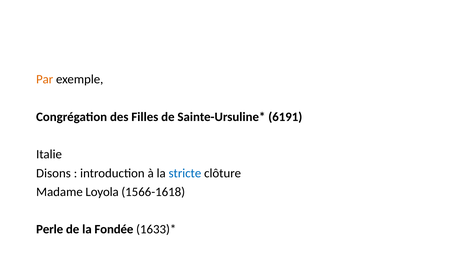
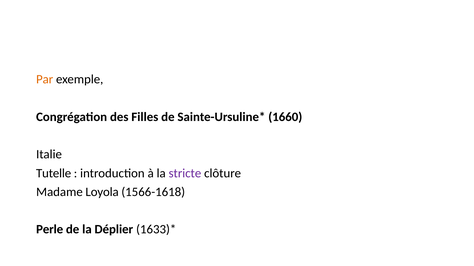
6191: 6191 -> 1660 (285, 117)
Disons: Disons -> Tutelle (54, 174)
stricte colour: blue -> purple (185, 174)
Fondée: Fondée -> Déplier (114, 230)
